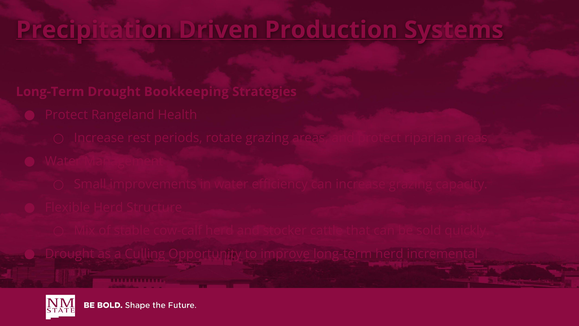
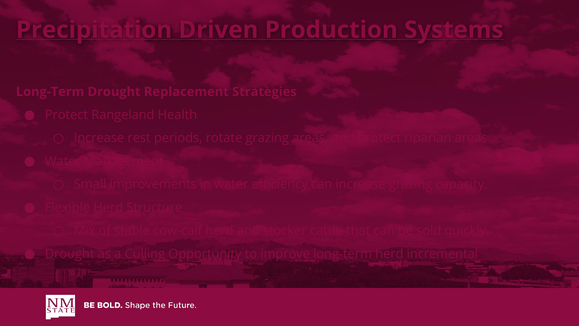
Bookkeeping: Bookkeeping -> Replacement (186, 92)
